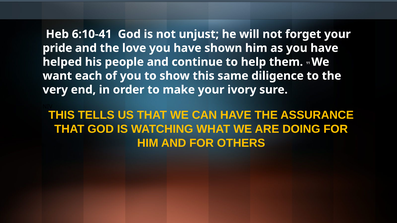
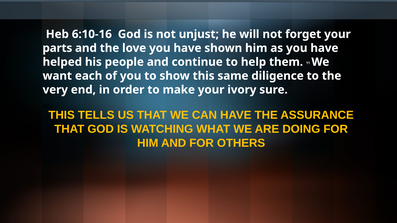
6:10-41: 6:10-41 -> 6:10-16 (92, 34)
pride: pride -> parts (57, 48)
